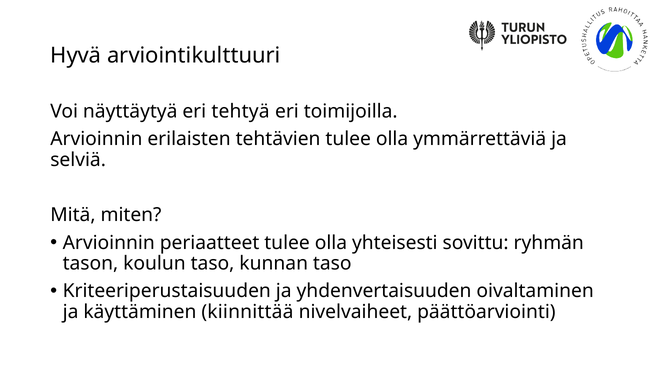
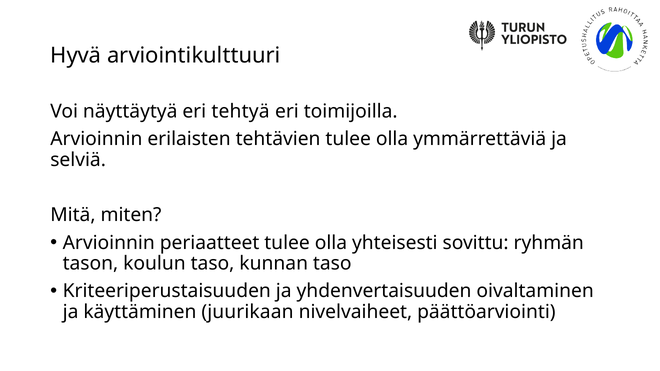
kiinnittää: kiinnittää -> juurikaan (247, 312)
